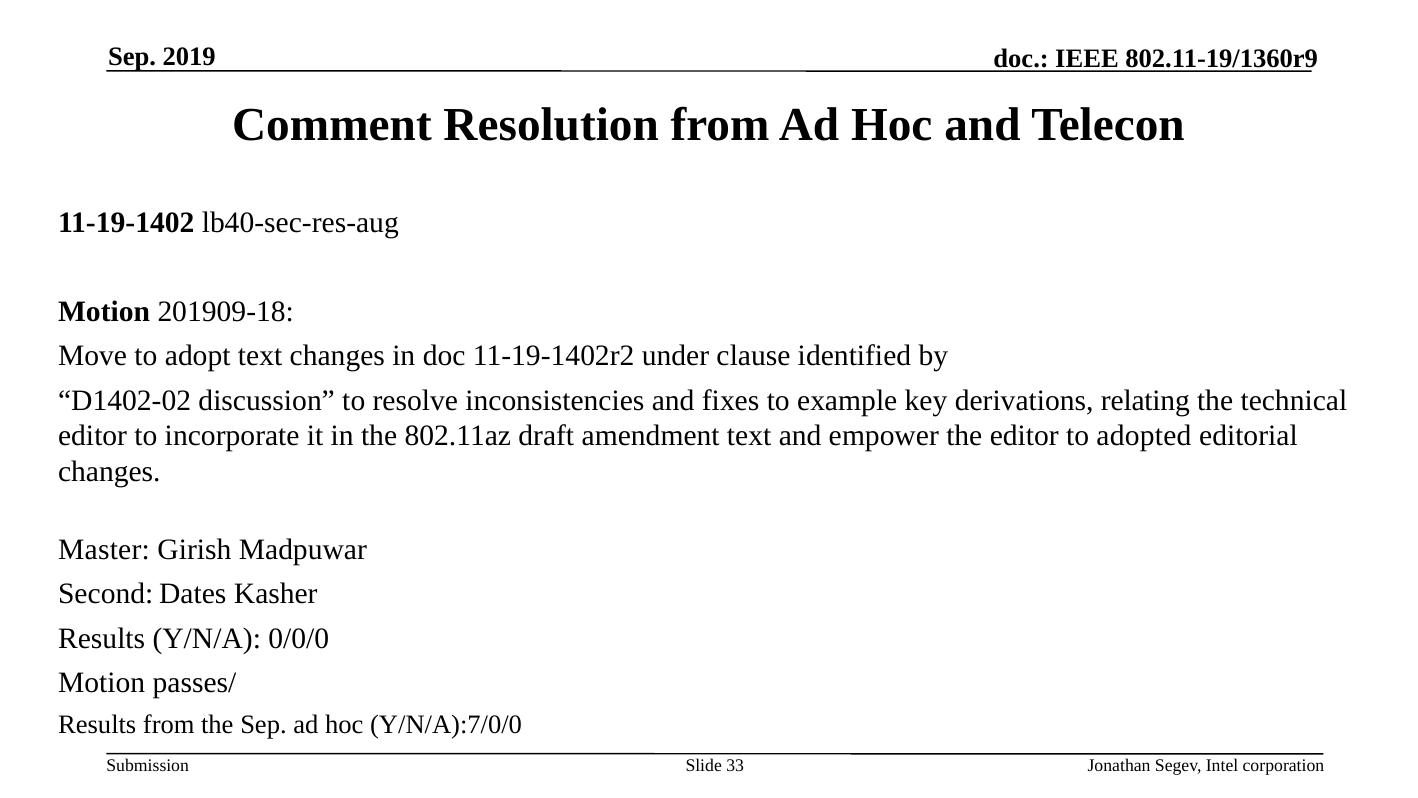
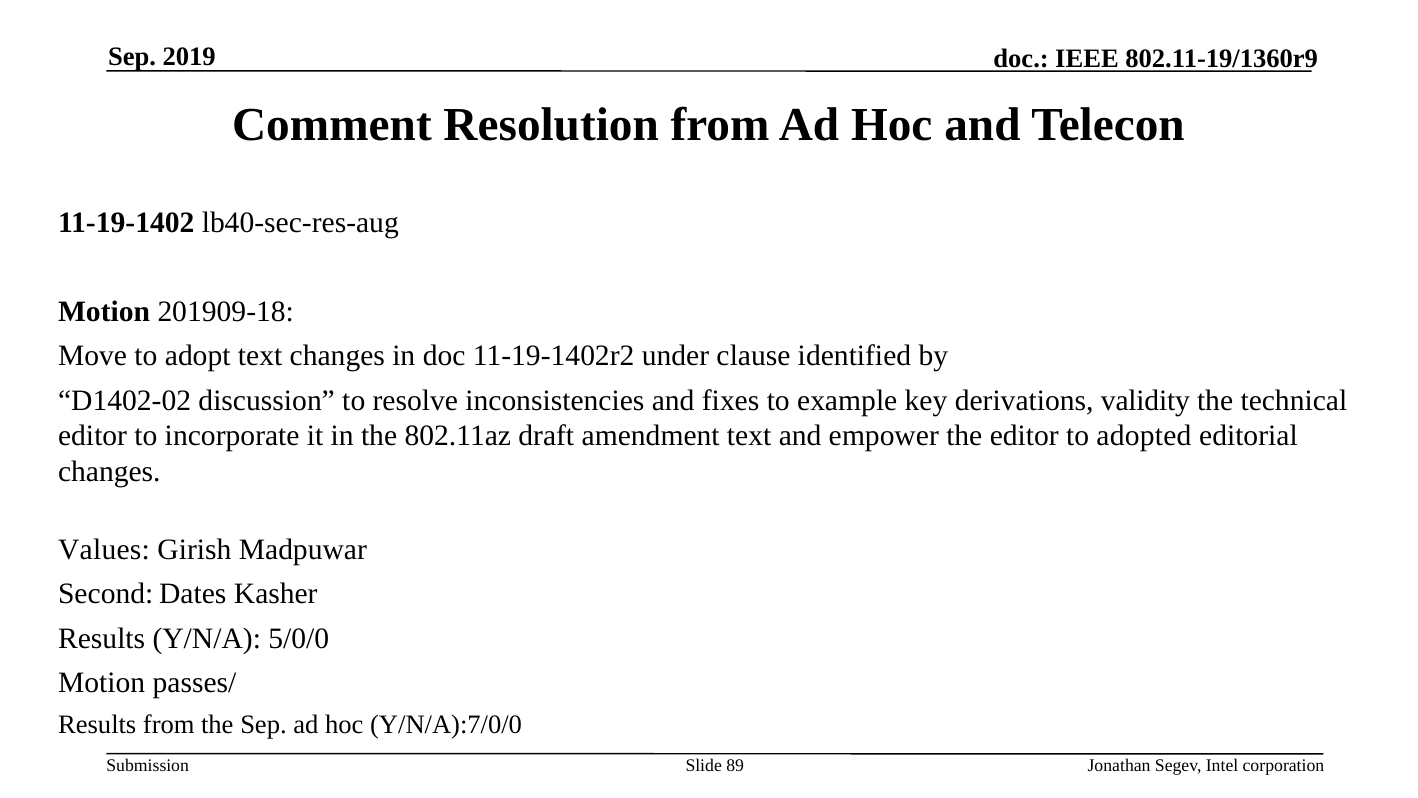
relating: relating -> validity (1145, 400)
Master: Master -> Values (104, 549)
0/0/0: 0/0/0 -> 5/0/0 (299, 638)
33: 33 -> 89 (735, 765)
